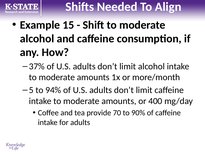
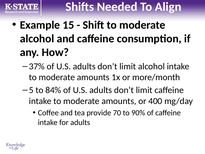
94%: 94% -> 84% (53, 90)
